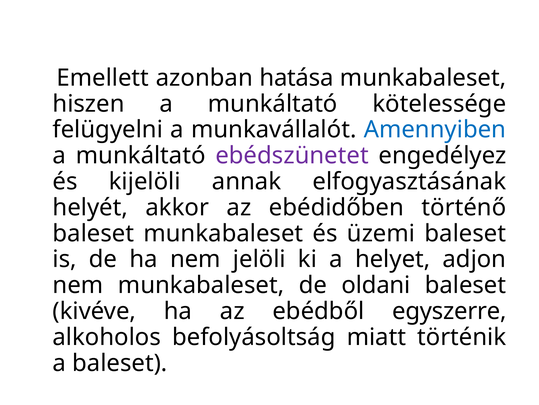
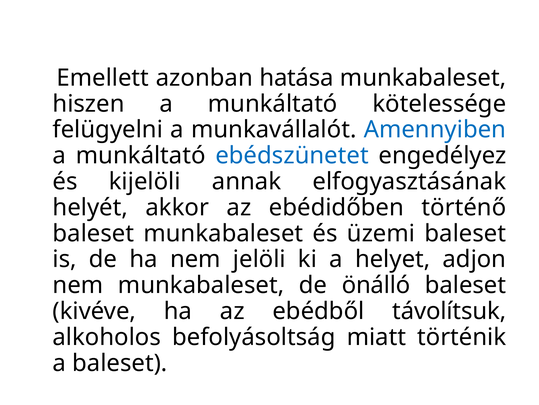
ebédszünetet colour: purple -> blue (292, 155)
oldani: oldani -> önálló (376, 285)
egyszerre: egyszerre -> távolítsuk (449, 311)
